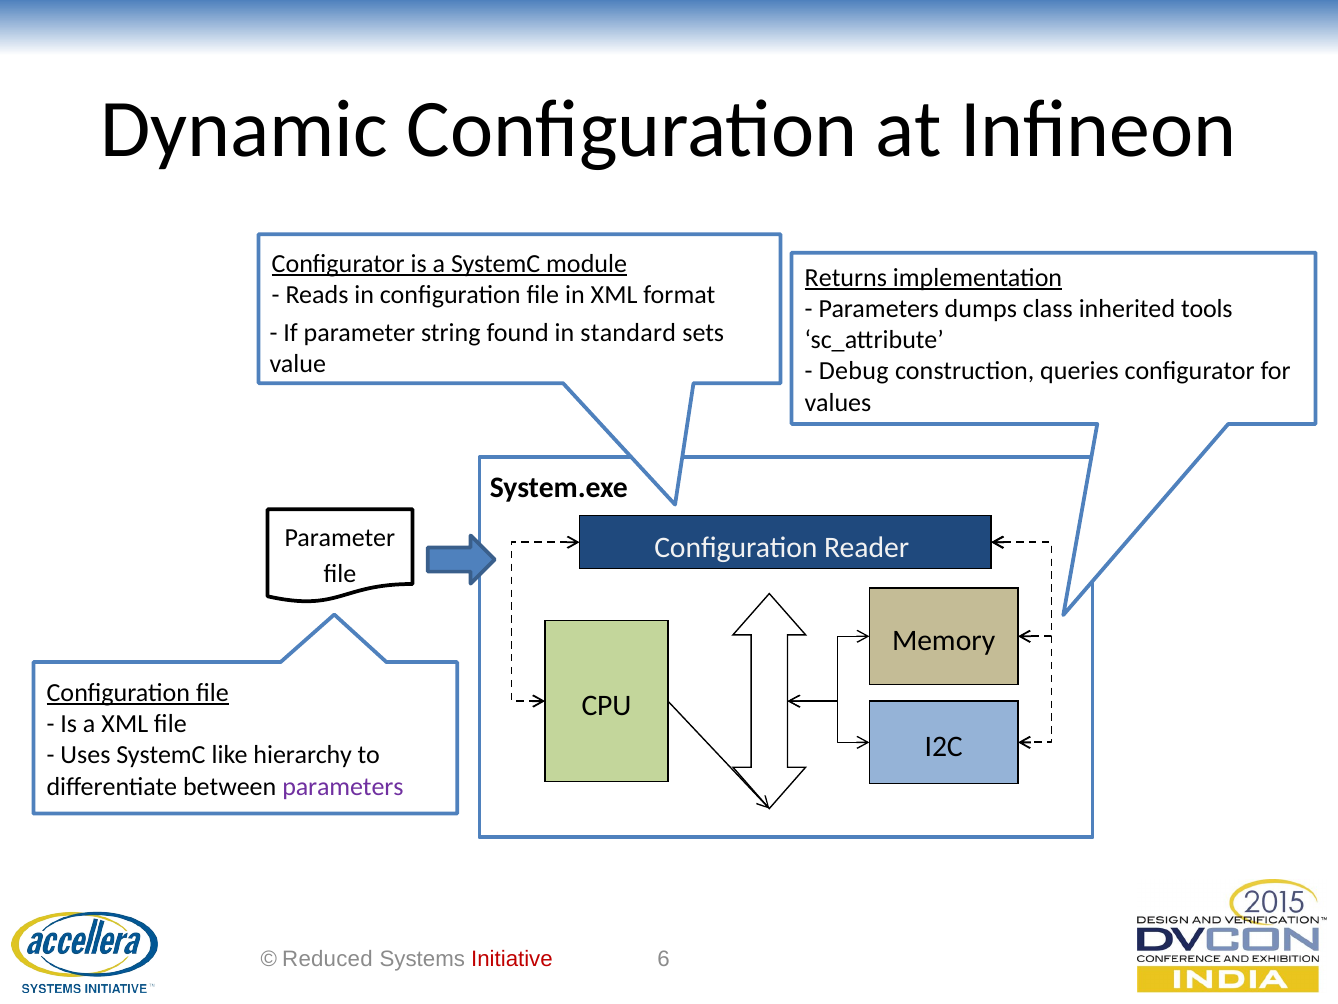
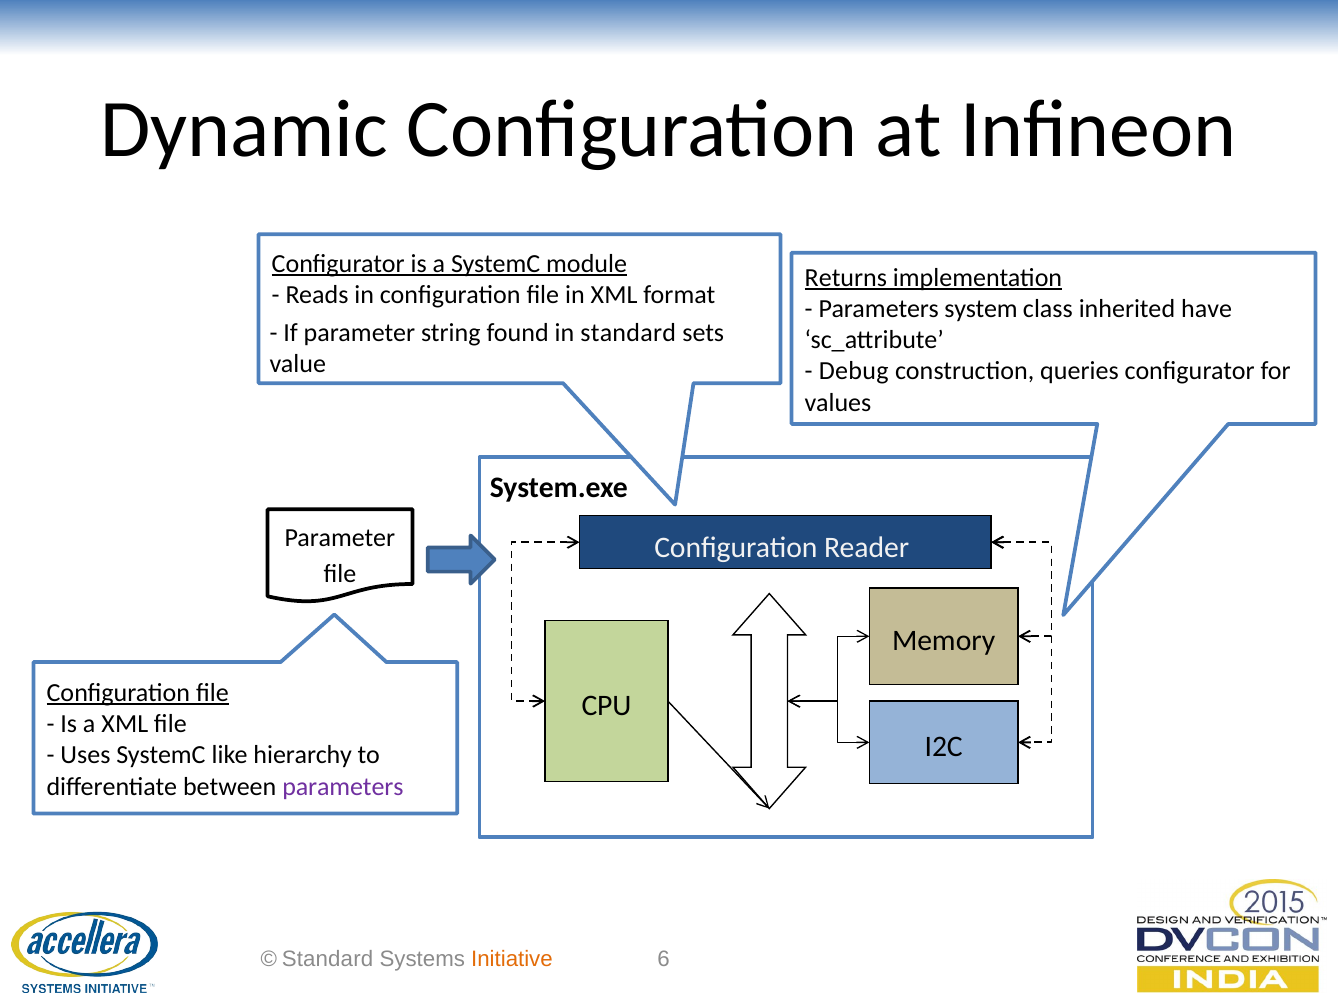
dumps: dumps -> system (981, 309)
tools: tools -> have (1207, 309)
Reduced: Reduced -> Standard (327, 958)
Initiative colour: red -> orange (512, 958)
